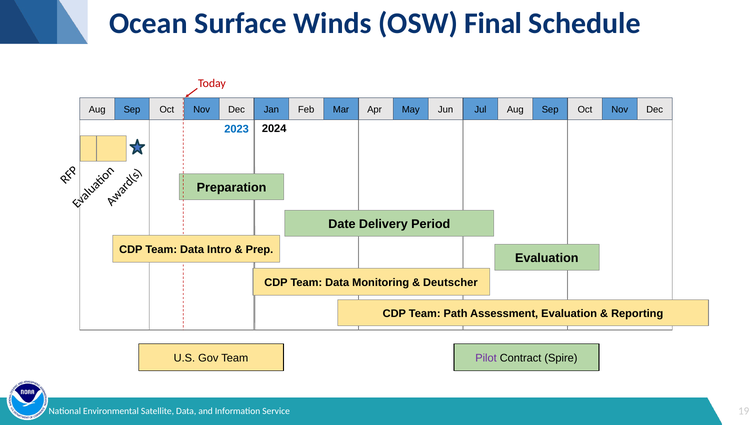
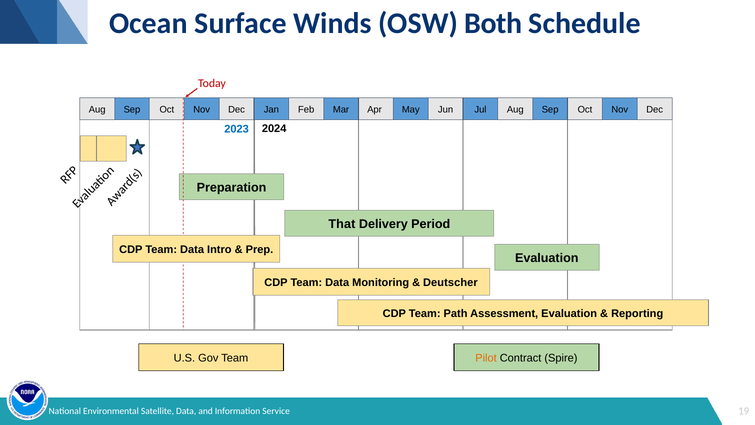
Final: Final -> Both (493, 24)
Date: Date -> That (342, 224)
Pilot colour: purple -> orange (486, 358)
